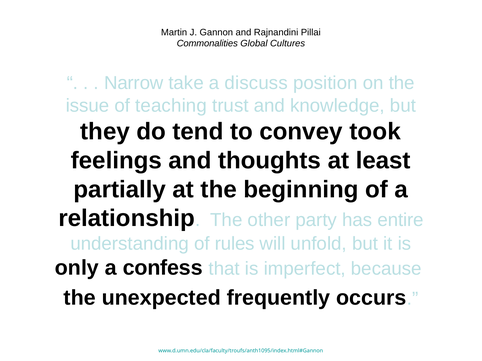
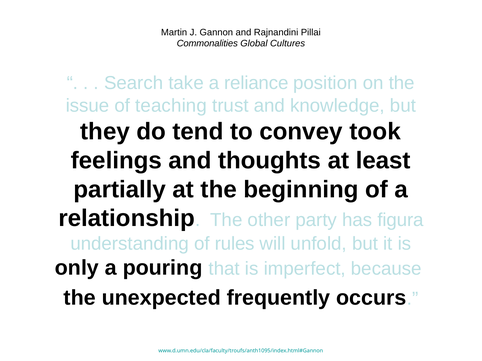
Narrow: Narrow -> Search (134, 83)
discuss: discuss -> reliance (256, 83)
entire: entire -> figura (401, 220)
confess: confess -> pouring (163, 268)
